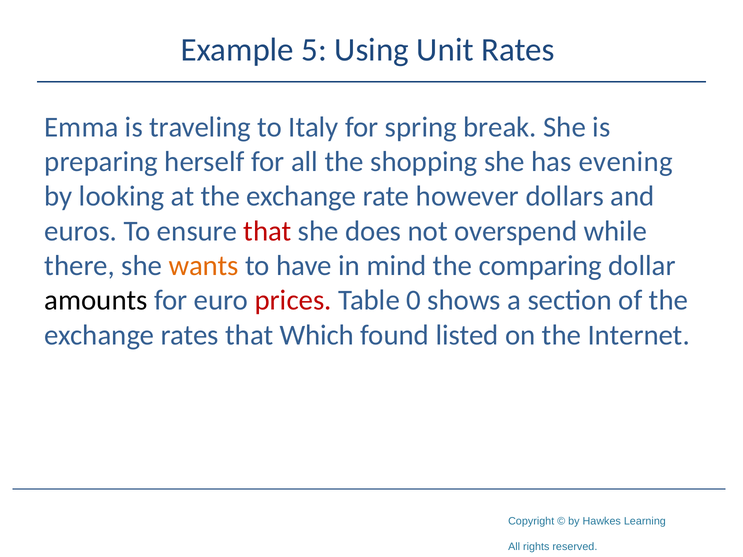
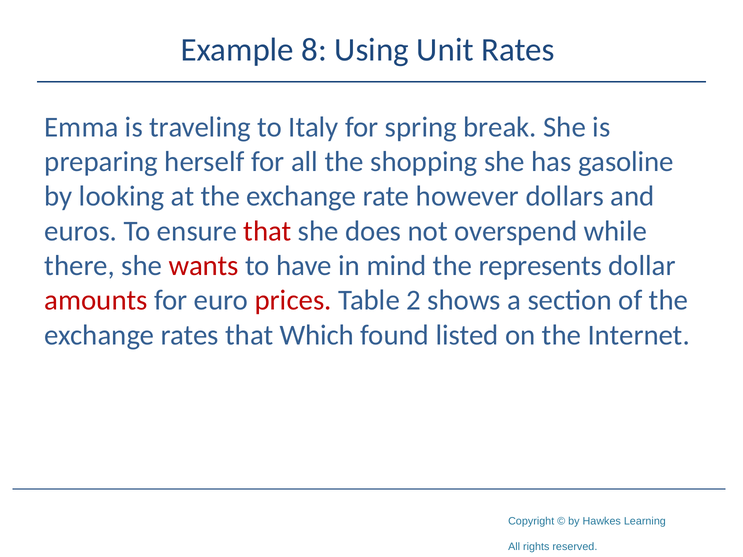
5: 5 -> 8 (314, 50)
evening: evening -> gasoline (626, 162)
wants colour: orange -> red (204, 266)
comparing: comparing -> represents (540, 266)
amounts colour: black -> red (96, 301)
0: 0 -> 2 (414, 301)
